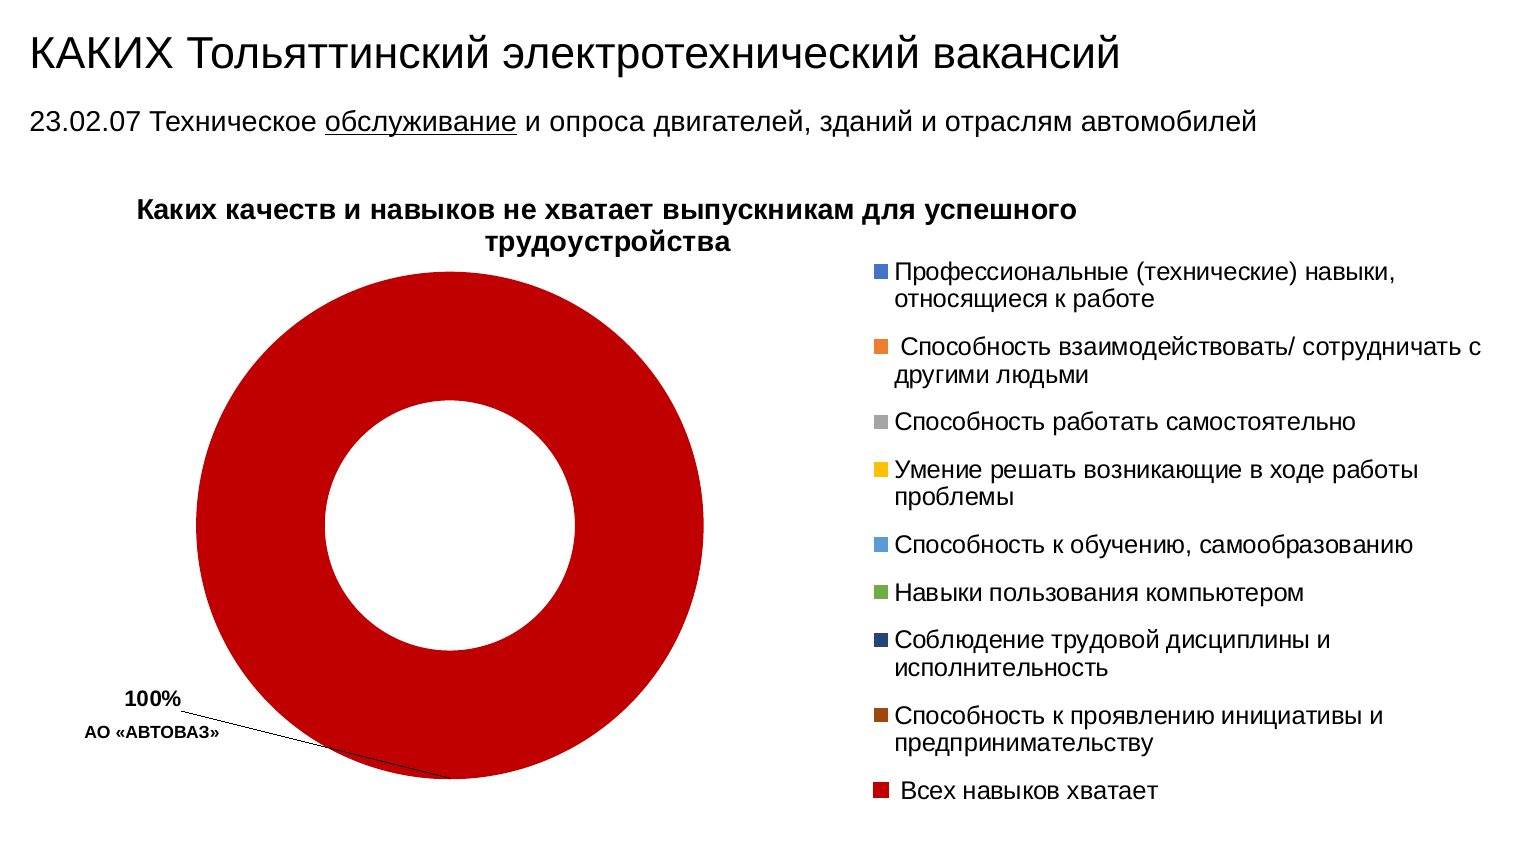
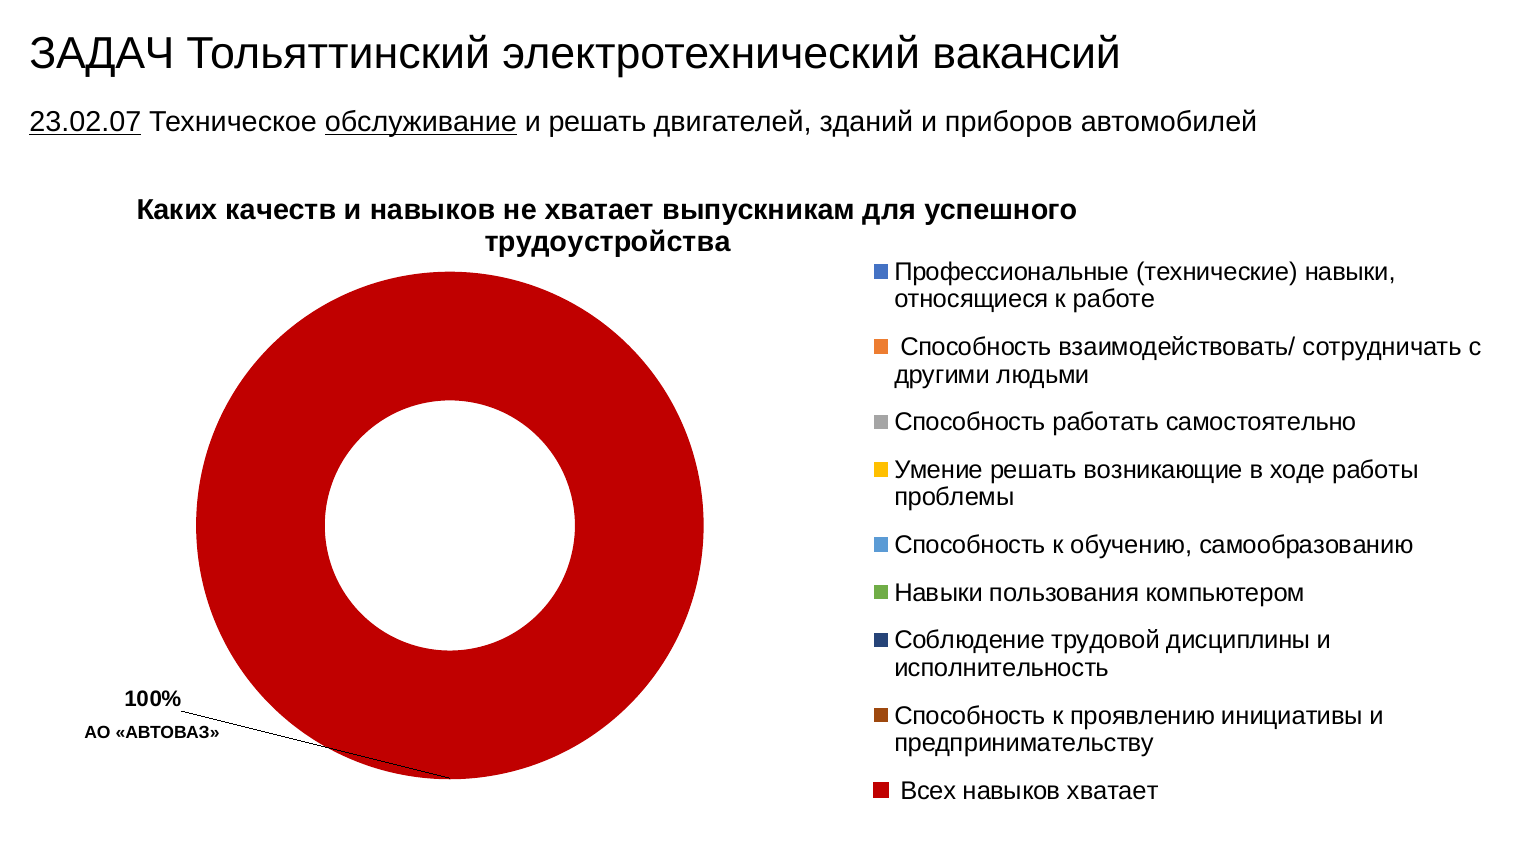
КАКИХ: КАКИХ -> ЗАДАЧ (102, 54)
23.02.07 underline: none -> present (85, 122)
и опроса: опроса -> решать (597, 122)
отраслям: отраслям -> приборов (1009, 122)
